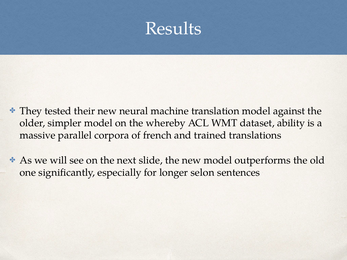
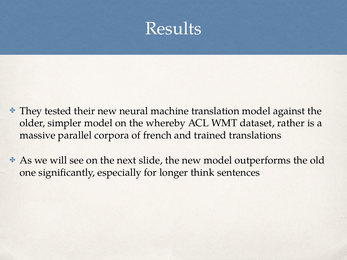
ability: ability -> rather (291, 123)
selon: selon -> think (203, 173)
